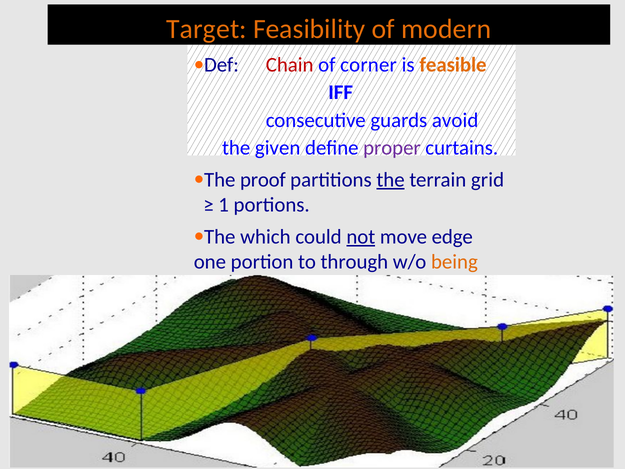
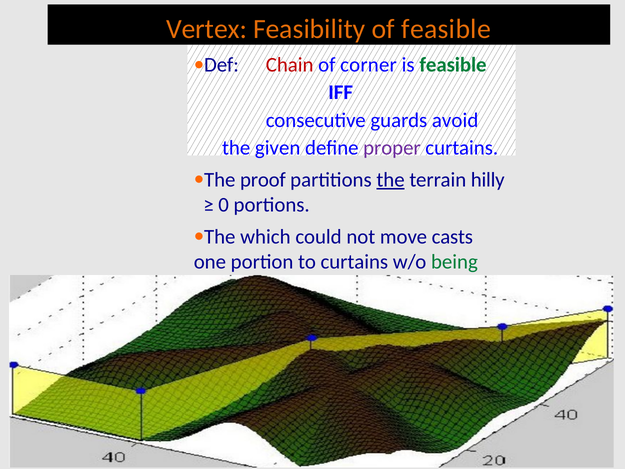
Target: Target -> Vertex (207, 29)
of modern: modern -> feasible (446, 29)
feasible colour: orange -> green (453, 65)
grid: grid -> hilly (488, 180)
1: 1 -> 0 (224, 205)
not underline: present -> none (361, 237)
edge: edge -> casts (452, 237)
to through: through -> curtains (354, 262)
being colour: orange -> green (454, 262)
